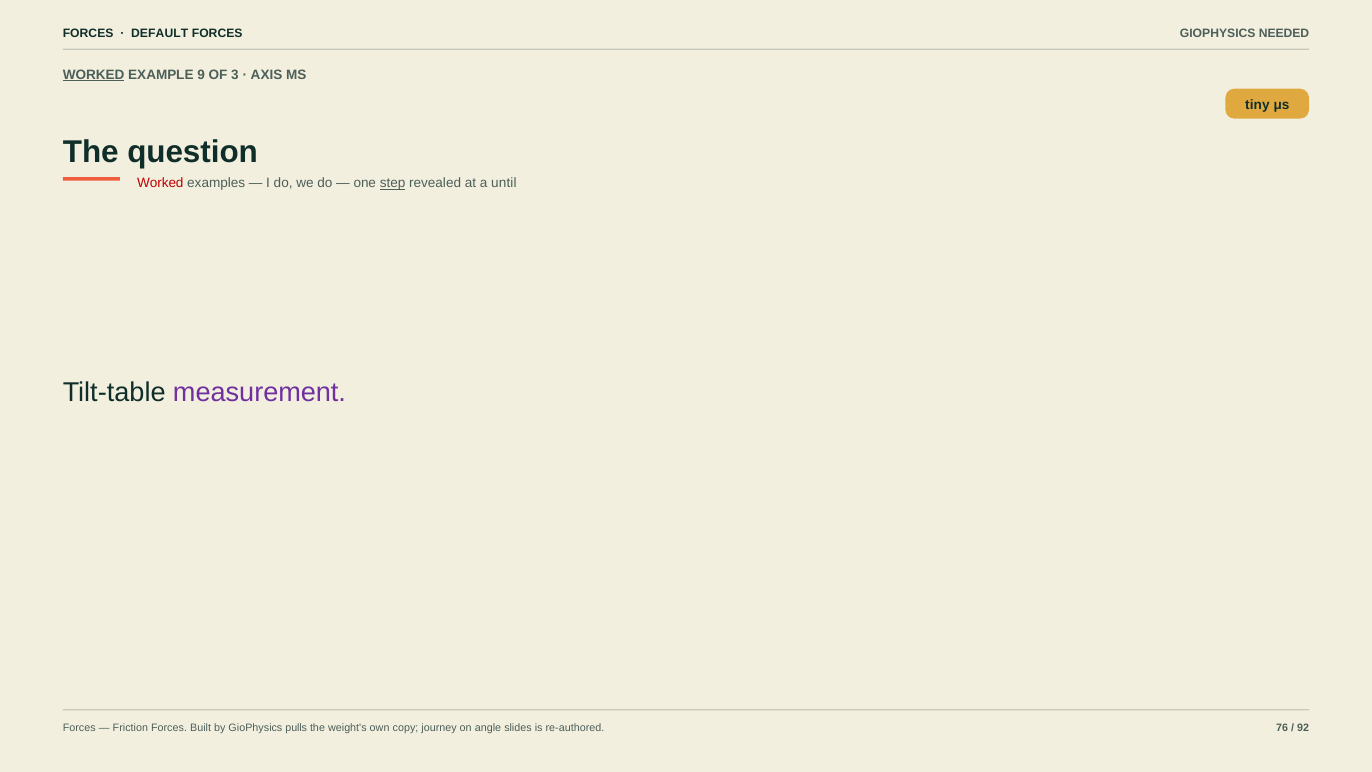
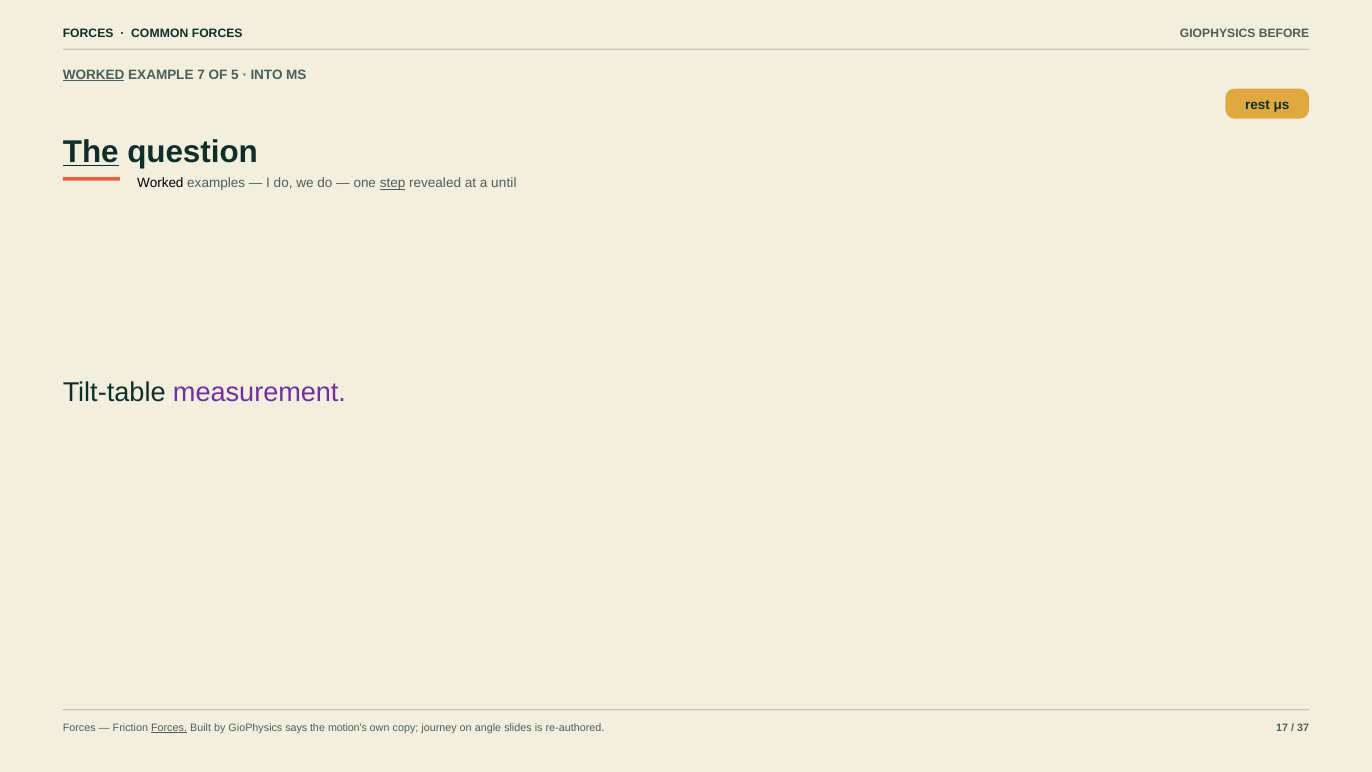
DEFAULT: DEFAULT -> COMMON (160, 34)
NEEDED: NEEDED -> BEFORE (1284, 34)
9: 9 -> 7 (201, 75)
3: 3 -> 5 (235, 75)
AXIS: AXIS -> INTO (267, 75)
tiny: tiny -> rest (1257, 105)
The underline: none -> present (91, 152)
Worked colour: red -> black (160, 183)
Forces underline: none -> present (169, 727)
pulls: pulls -> says (296, 727)
weight's: weight's -> motion's (347, 727)
76: 76 -> 17 (1282, 727)
92: 92 -> 37 (1303, 727)
